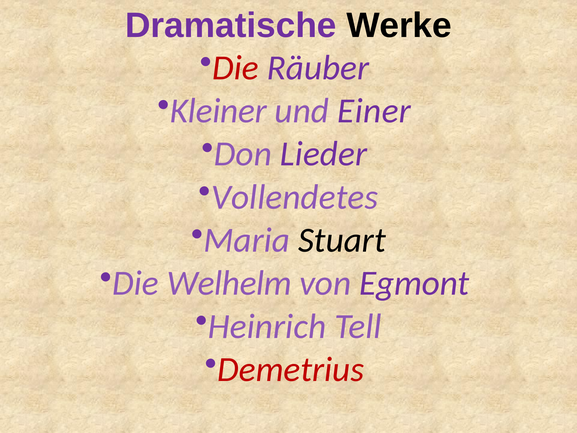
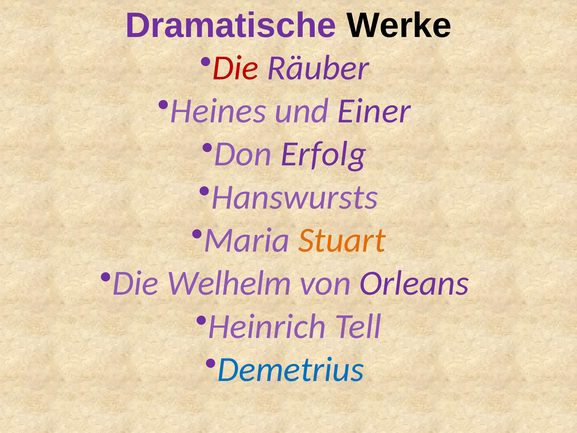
Kleiner: Kleiner -> Heines (218, 111)
Lieder: Lieder -> Erfolg (323, 154)
Vollendetes: Vollendetes -> Hanswursts (295, 197)
Stuart colour: black -> orange (342, 240)
Egmont: Egmont -> Orleans (414, 283)
Demetrius colour: red -> blue (291, 369)
